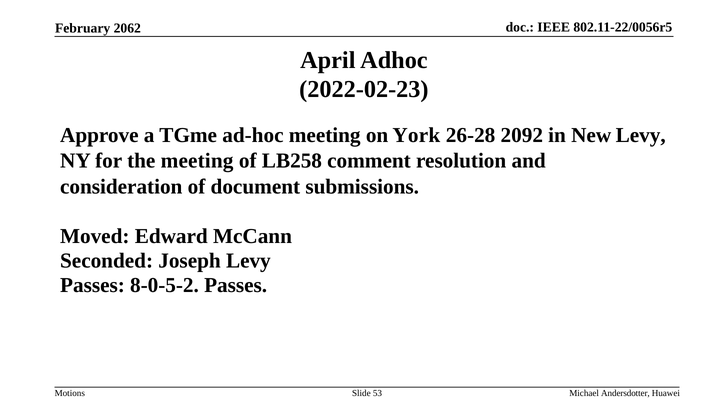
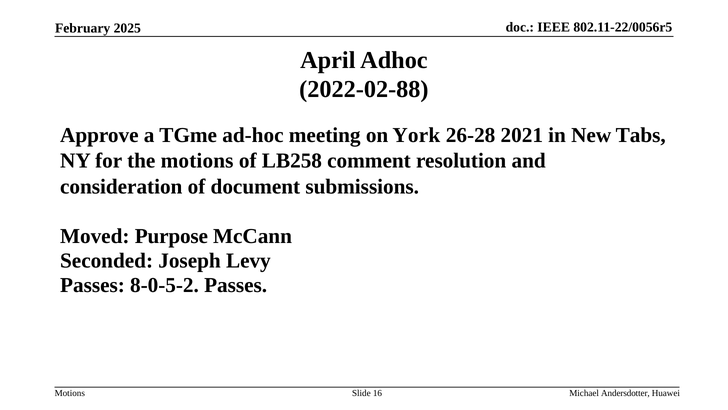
2062: 2062 -> 2025 (127, 28)
2022-02-23: 2022-02-23 -> 2022-02-88 (364, 89)
2092: 2092 -> 2021 (522, 135)
New Levy: Levy -> Tabs (641, 135)
the meeting: meeting -> motions (197, 161)
Edward: Edward -> Purpose (171, 236)
53: 53 -> 16 (377, 393)
